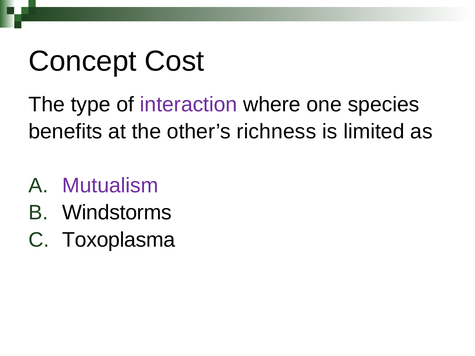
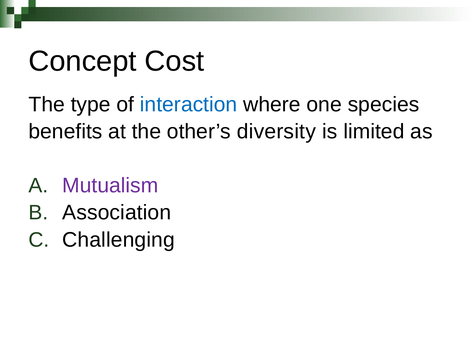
interaction colour: purple -> blue (189, 105)
richness: richness -> diversity (276, 132)
Windstorms: Windstorms -> Association (117, 213)
Toxoplasma: Toxoplasma -> Challenging (119, 240)
